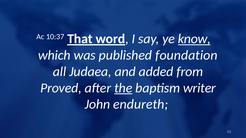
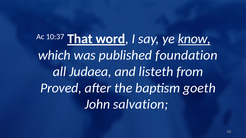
added: added -> listeth (156, 72)
the underline: present -> none (123, 88)
writer: writer -> goeth (199, 88)
endureth: endureth -> salvation (141, 105)
